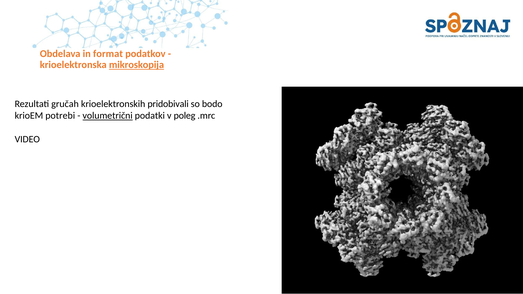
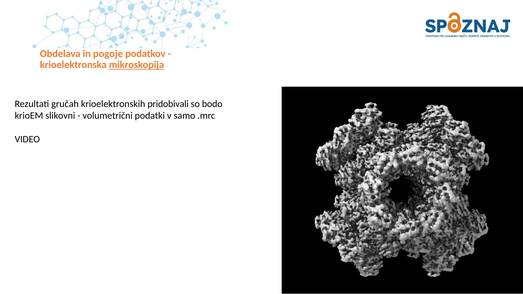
format: format -> pogoje (108, 54)
potrebi: potrebi -> slikovni (60, 116)
volumetrični underline: present -> none (108, 116)
poleg: poleg -> samo (185, 116)
